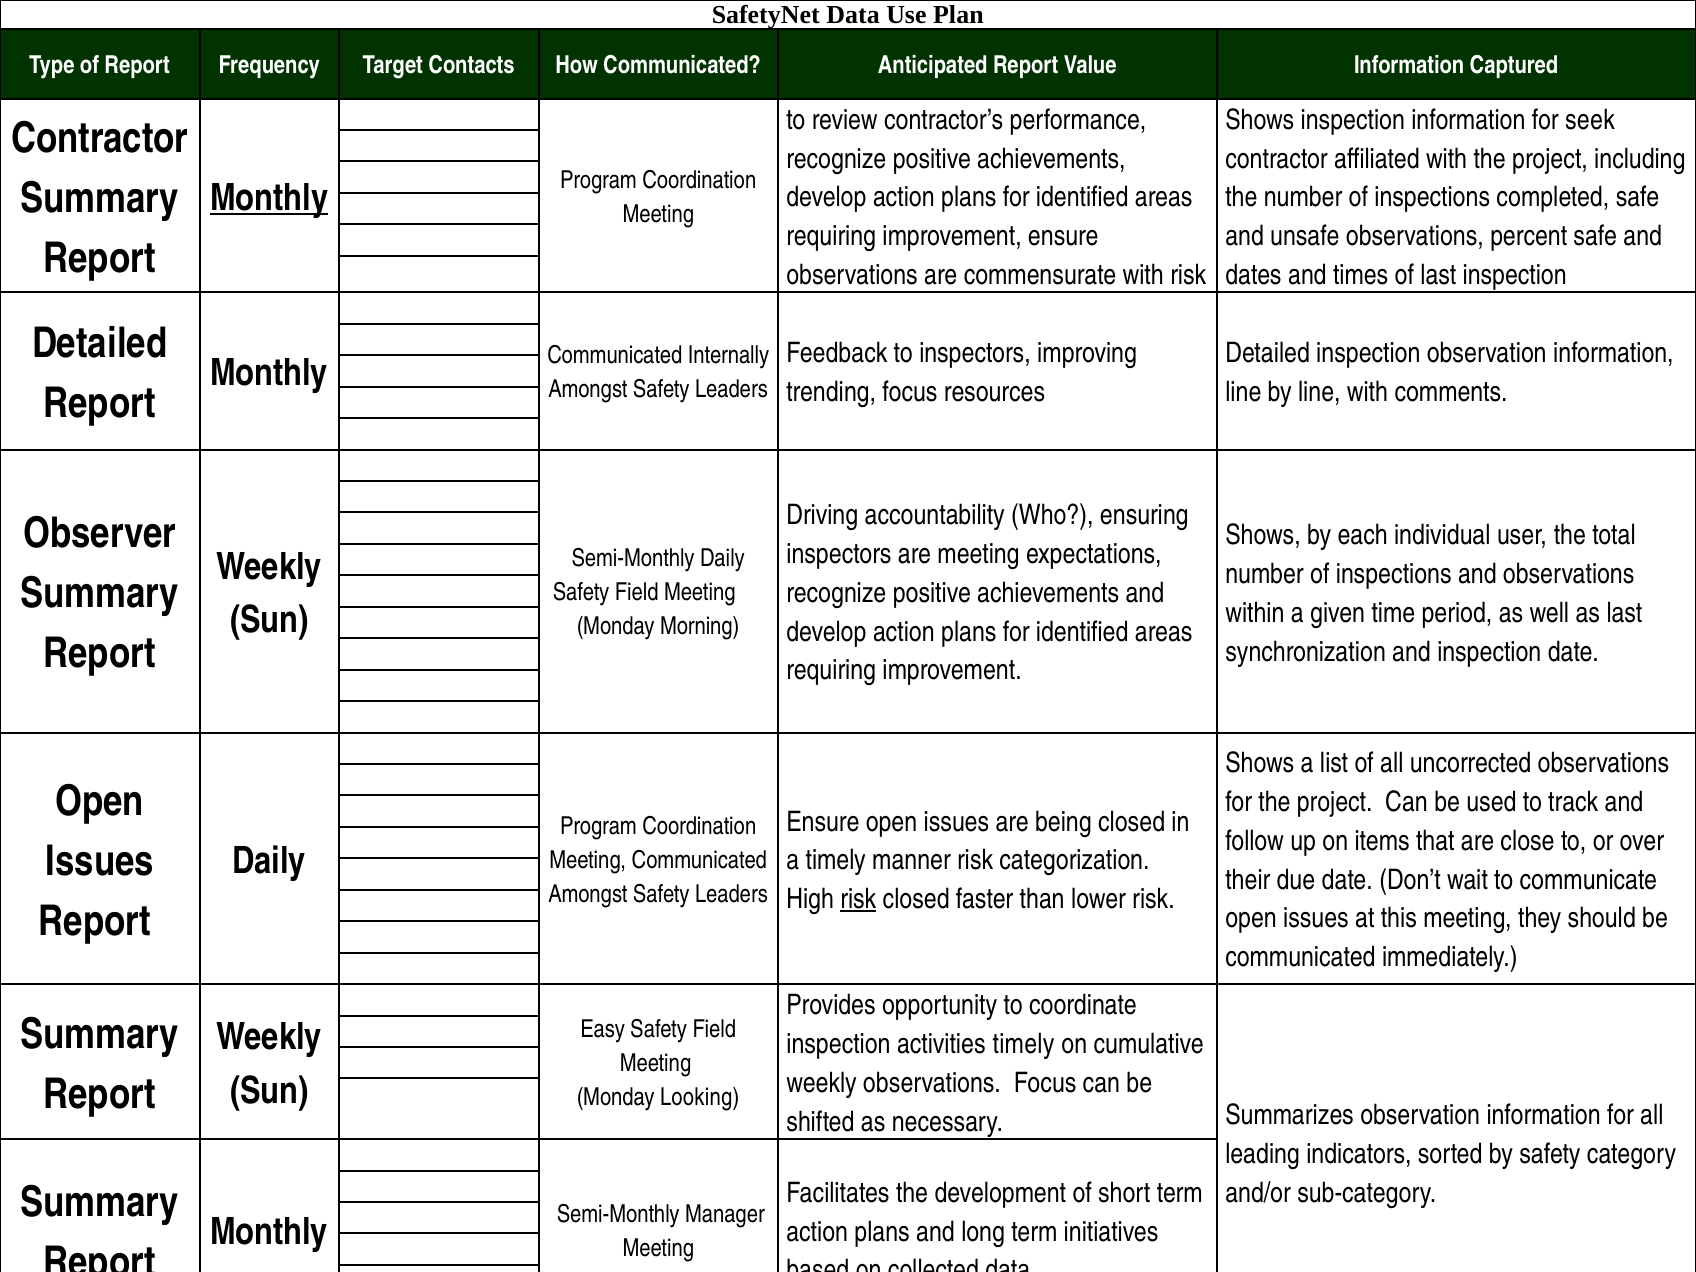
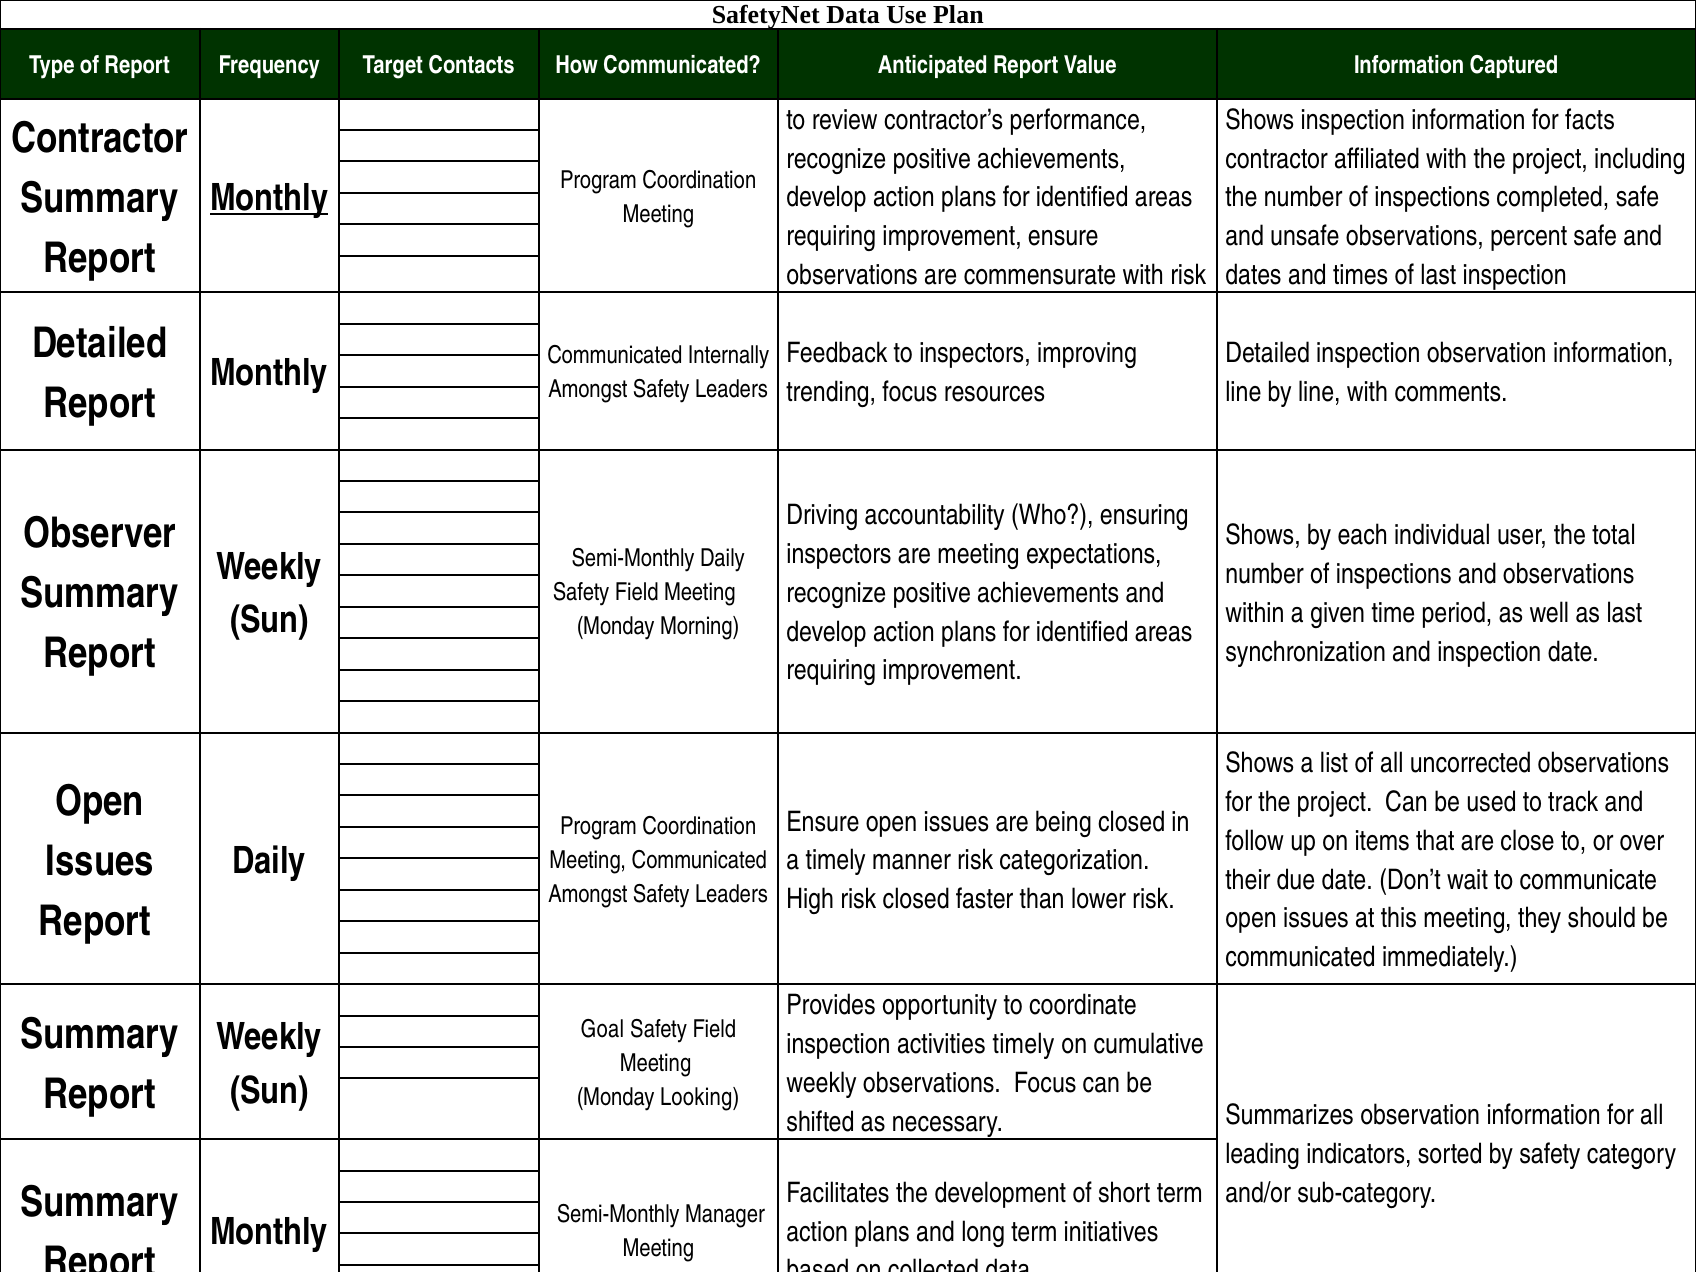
seek: seek -> facts (1590, 120)
risk underline: present -> none (858, 899)
Easy: Easy -> Goal (602, 1029)
